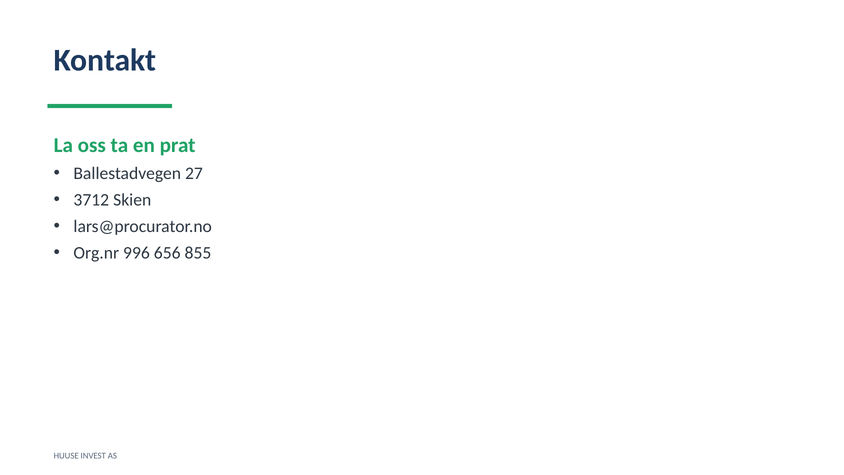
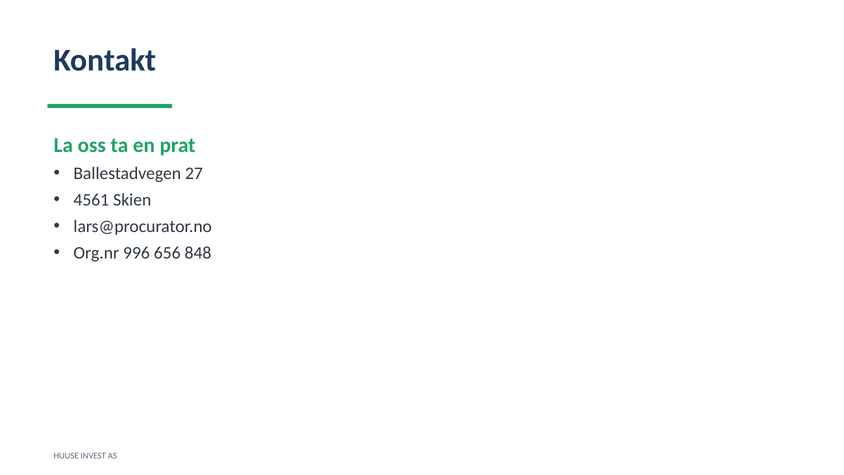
3712: 3712 -> 4561 (91, 200)
855: 855 -> 848 (198, 253)
